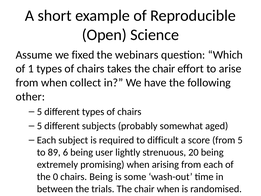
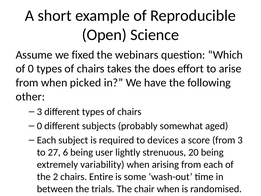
of 1: 1 -> 0 (31, 69)
takes the chair: chair -> does (164, 69)
collect: collect -> picked (86, 83)
5: 5 -> 3 (39, 112)
5: 5 -> 0 (39, 126)
difficult: difficult -> devices (163, 140)
from 5: 5 -> 3 (240, 140)
89: 89 -> 27 (54, 152)
promising: promising -> variability (102, 164)
0: 0 -> 2 (55, 177)
chairs Being: Being -> Entire (101, 177)
